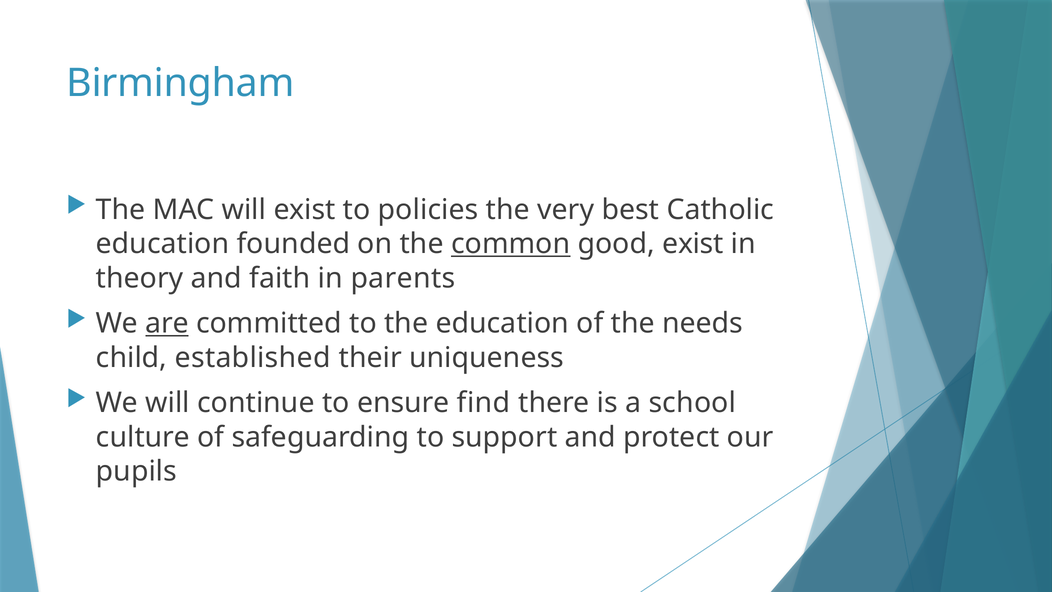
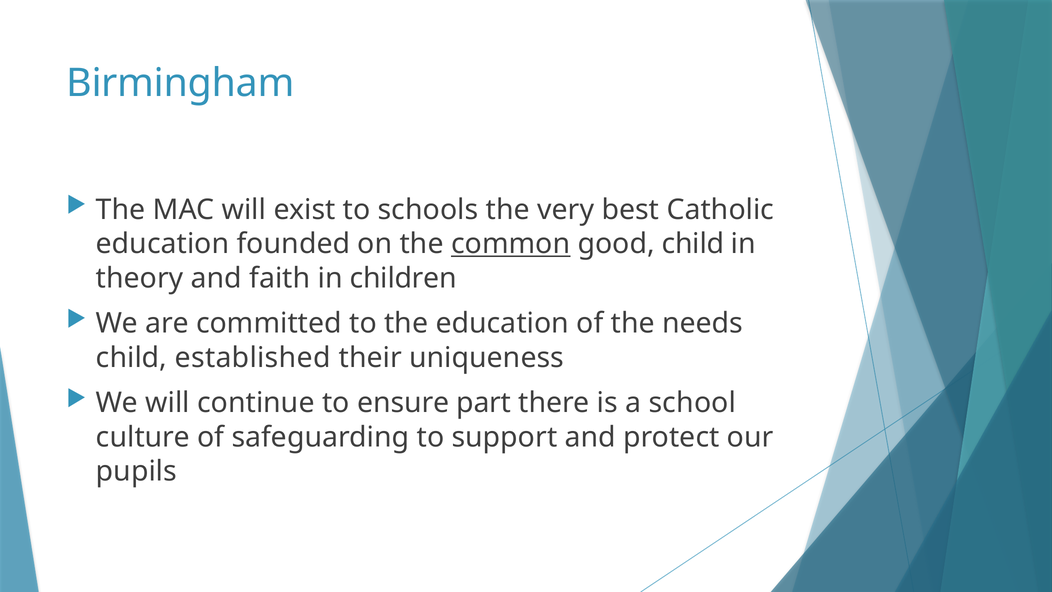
policies: policies -> schools (428, 210)
good exist: exist -> child (693, 244)
parents: parents -> children (403, 278)
are underline: present -> none (167, 323)
find: find -> part (484, 403)
